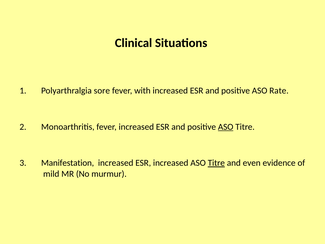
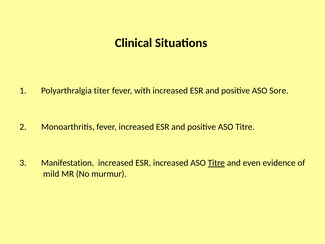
sore: sore -> titer (102, 91)
Rate: Rate -> Sore (279, 91)
ASO underline: present -> none (226, 127)
